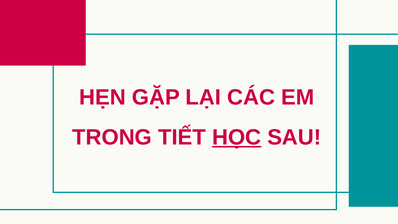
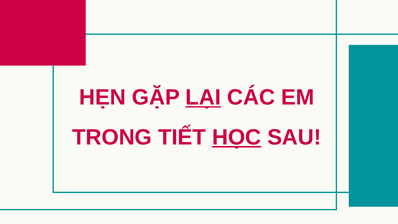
LẠI underline: none -> present (203, 97)
